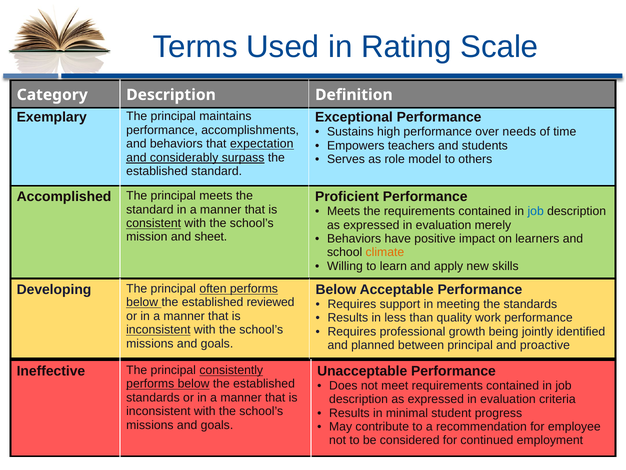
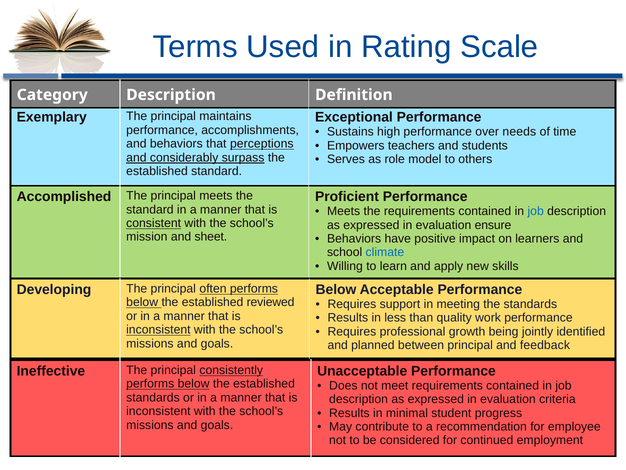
expectation: expectation -> perceptions (262, 144)
merely: merely -> ensure (493, 225)
climate colour: orange -> blue (385, 252)
proactive: proactive -> feedback (545, 345)
